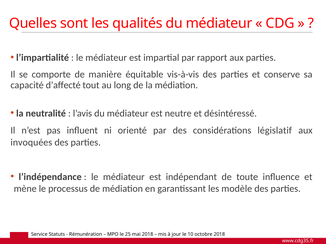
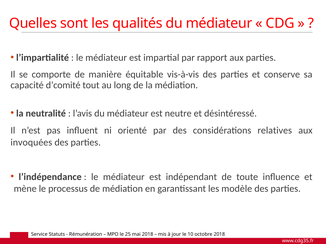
d’affecté: d’affecté -> d’comité (63, 85)
législatif: législatif -> relatives (275, 131)
